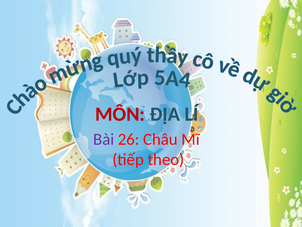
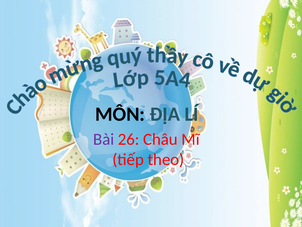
MÔN colour: red -> black (120, 114)
